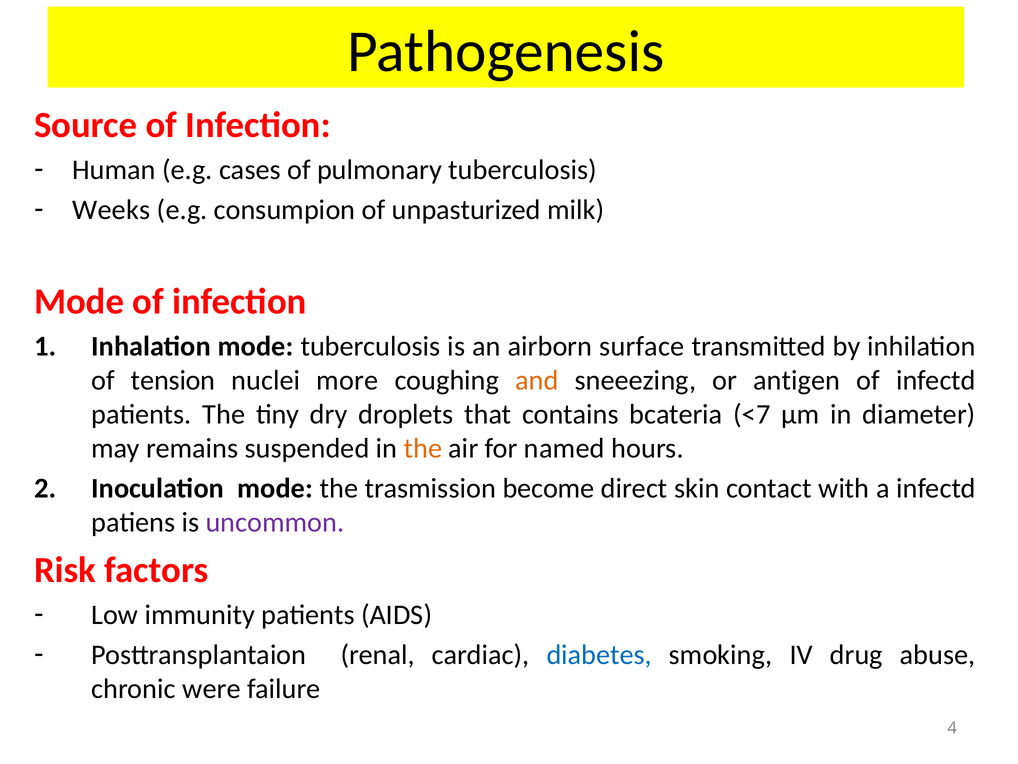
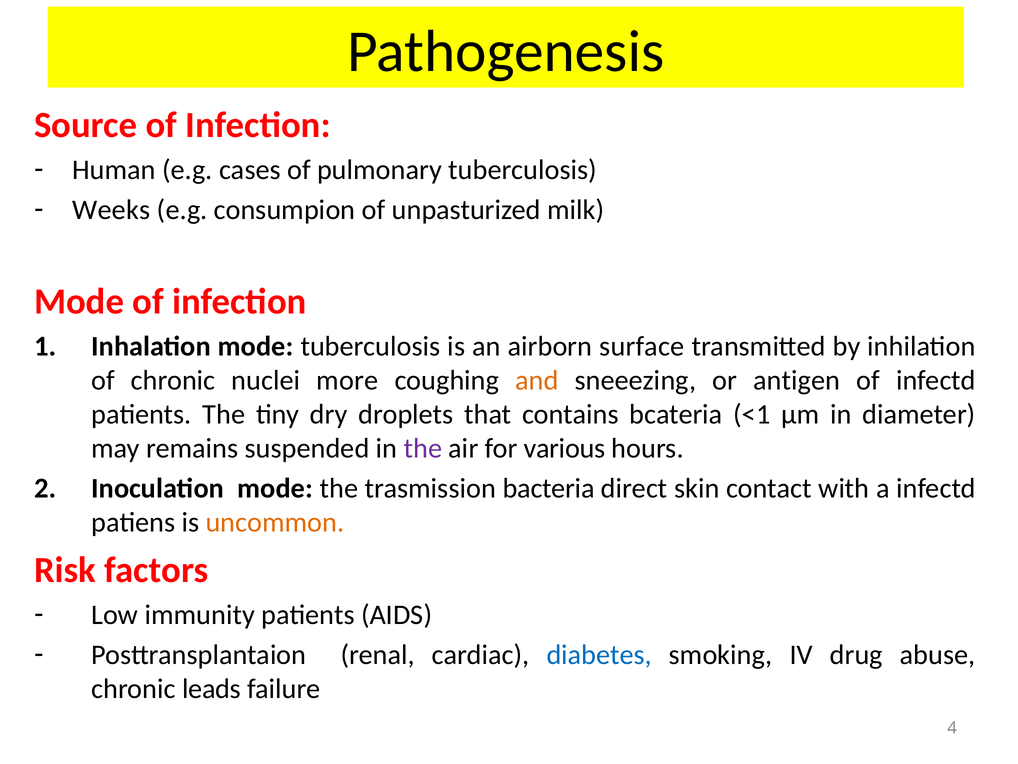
of tension: tension -> chronic (173, 380)
<7: <7 -> <1 (752, 414)
the colour: orange -> purple (423, 448)
named: named -> various (565, 448)
become: become -> bacteria (549, 488)
uncommon colour: purple -> orange (275, 522)
were: were -> leads (212, 688)
